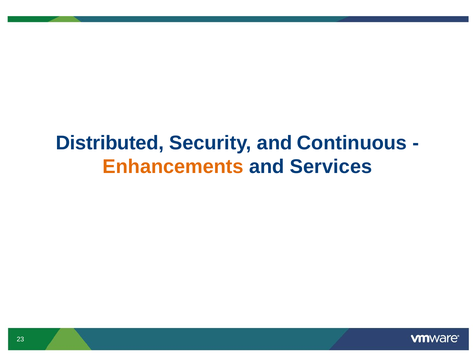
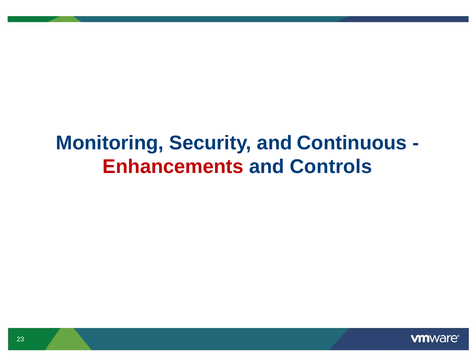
Distributed: Distributed -> Monitoring (110, 143)
Enhancements colour: orange -> red (173, 167)
Services: Services -> Controls (331, 167)
